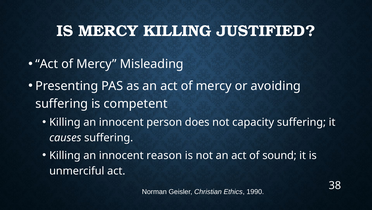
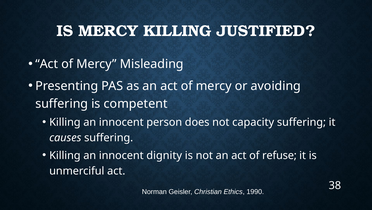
reason: reason -> dignity (164, 155)
sound: sound -> refuse (279, 155)
